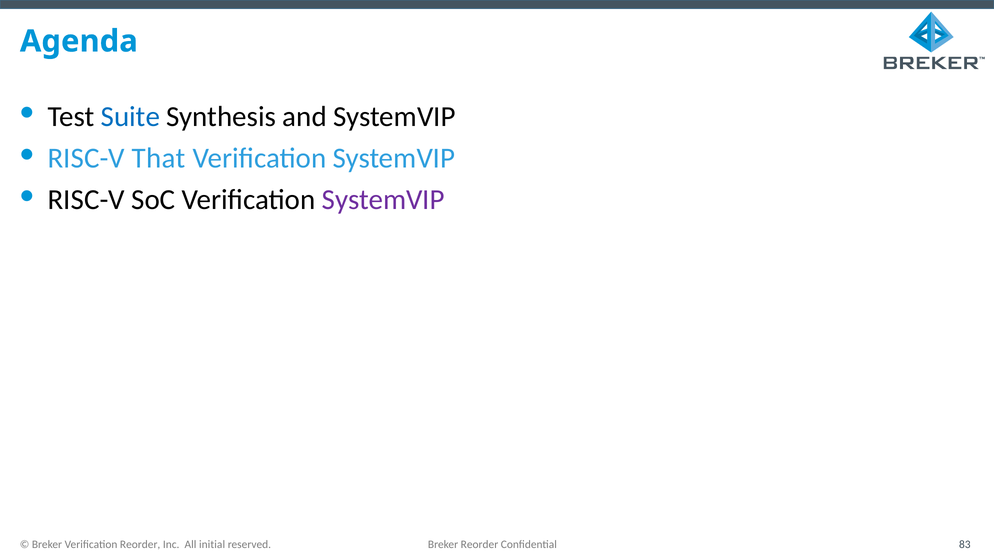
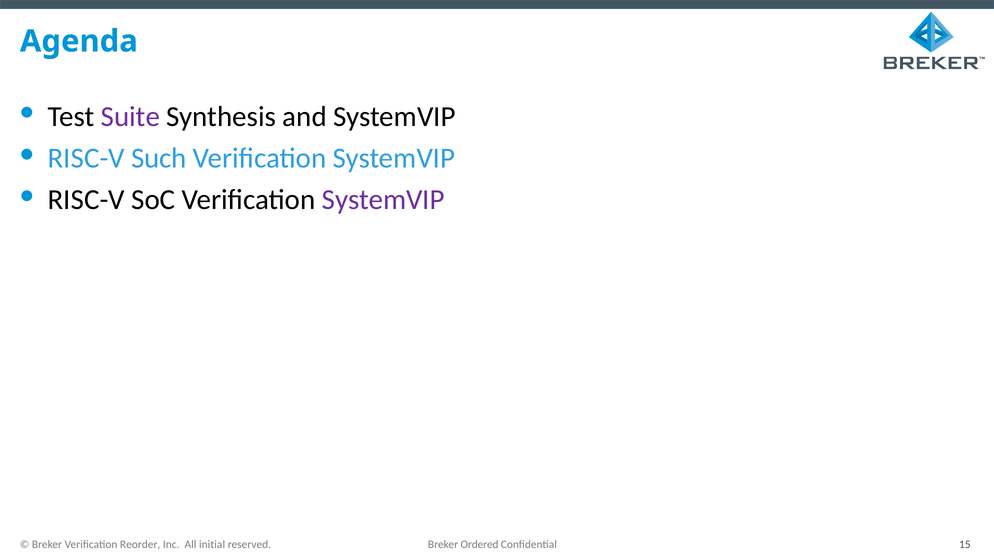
Suite colour: blue -> purple (130, 117)
That: That -> Such (159, 158)
Breker Reorder: Reorder -> Ordered (480, 544)
83: 83 -> 15 (965, 545)
